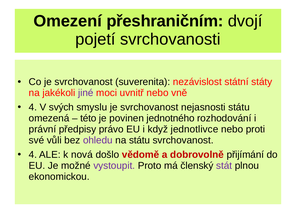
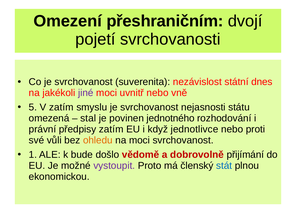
státy: státy -> dnes (262, 82)
4: 4 -> 5 (33, 107)
V svých: svých -> zatím (61, 107)
této: této -> stal (88, 118)
předpisy právo: právo -> zatím (111, 129)
ohledu colour: purple -> orange (98, 140)
na státu: státu -> moci (139, 140)
4: 4 -> 1 (33, 155)
nová: nová -> bude (82, 155)
stát colour: purple -> blue (224, 166)
